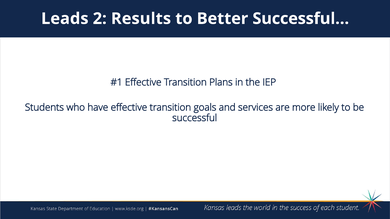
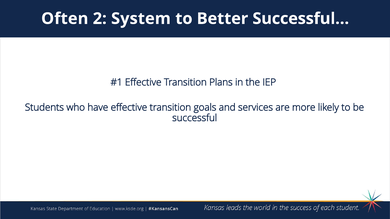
Leads: Leads -> Often (65, 19)
Results: Results -> System (141, 19)
